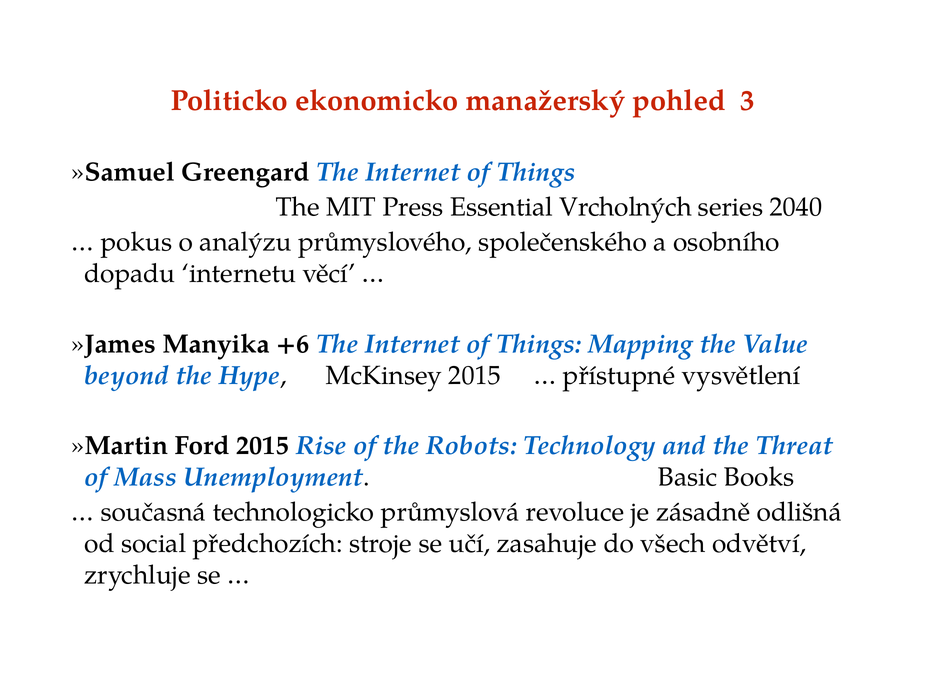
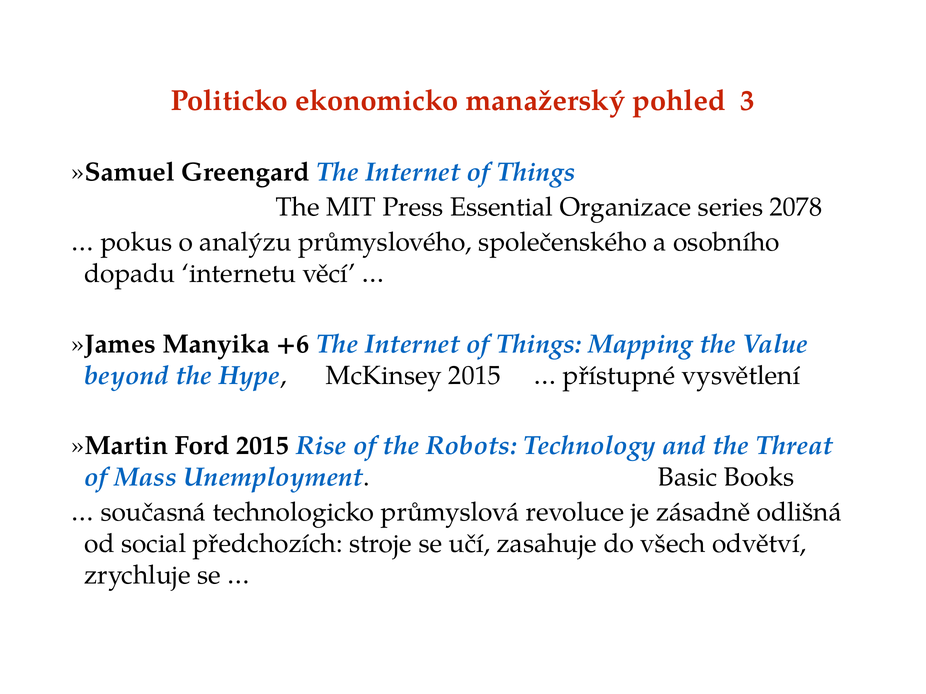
Vrcholných: Vrcholných -> Organizace (625, 207)
2040: 2040 -> 2078 (796, 207)
